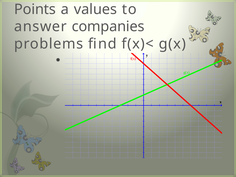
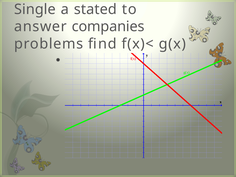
Points: Points -> Single (35, 9)
values: values -> stated (95, 9)
